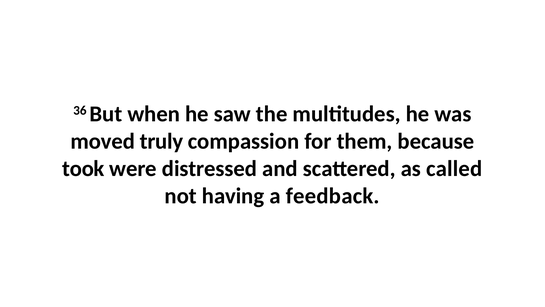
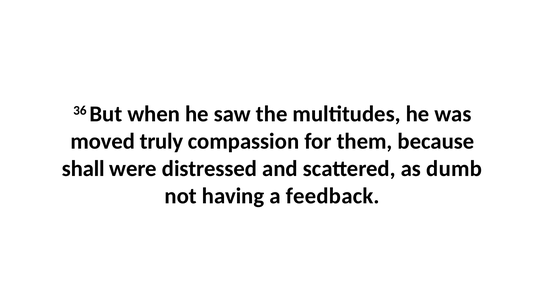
took: took -> shall (83, 168)
called: called -> dumb (454, 168)
